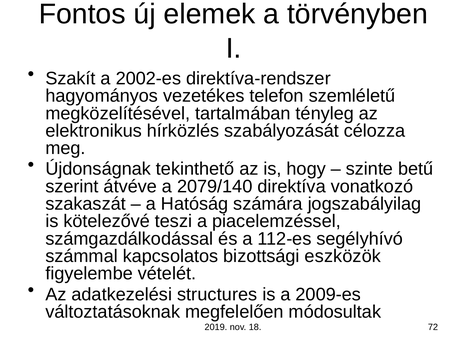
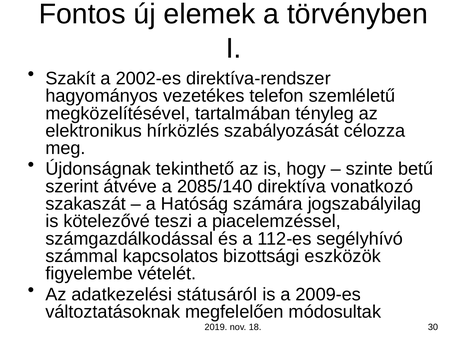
2079/140: 2079/140 -> 2085/140 (215, 186)
structures: structures -> státusáról (217, 294)
72: 72 -> 30 (433, 327)
